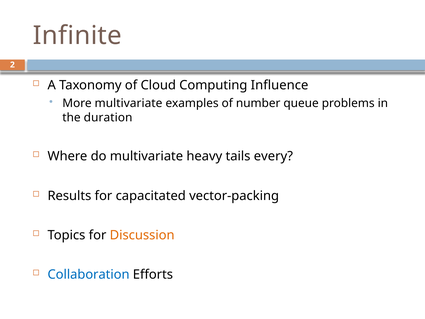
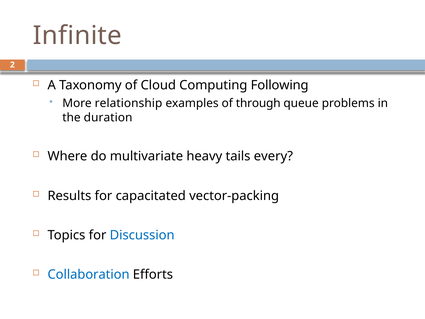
Influence: Influence -> Following (280, 85)
More multivariate: multivariate -> relationship (129, 103)
number: number -> through (258, 103)
Discussion colour: orange -> blue (142, 235)
